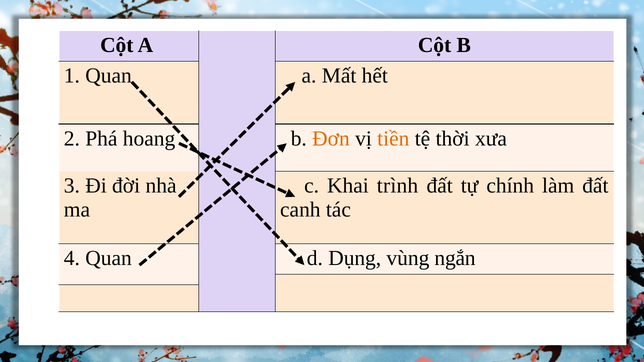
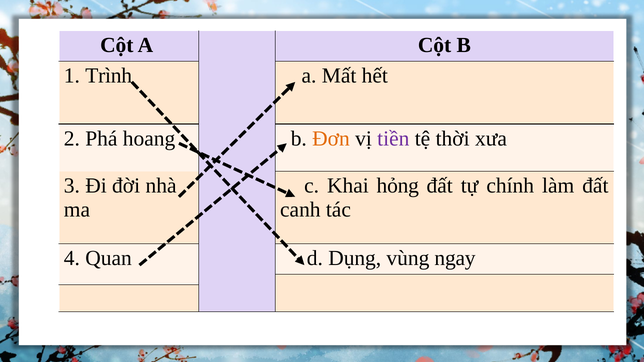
1 Quan: Quan -> Trình (109, 76)
tiền colour: orange -> purple (393, 139)
trình: trình -> hỏng (398, 186)
ngắn: ngắn -> ngay (455, 258)
